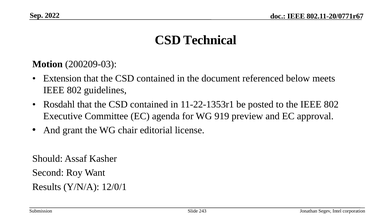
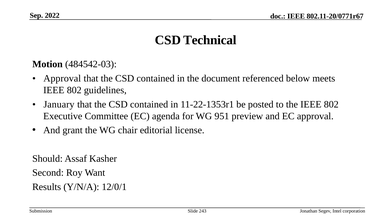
200209-03: 200209-03 -> 484542-03 (91, 64)
Extension: Extension -> Approval (62, 78)
Rosdahl: Rosdahl -> January (59, 104)
919: 919 -> 951 (222, 116)
